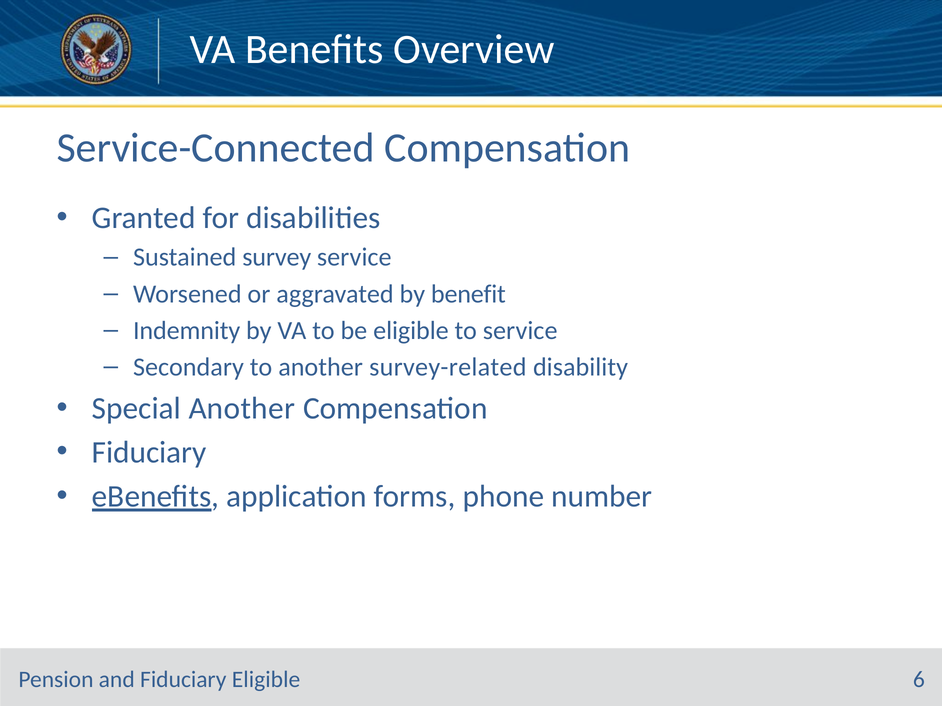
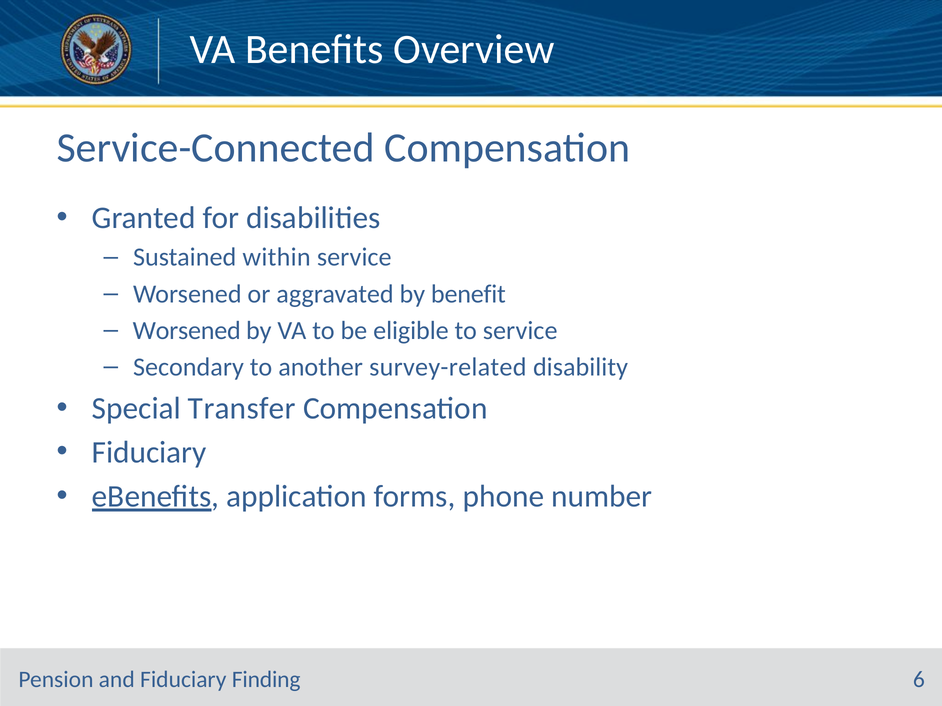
survey: survey -> within (277, 258)
Indemnity: Indemnity -> Worsened (187, 331)
Special Another: Another -> Transfer (242, 409)
Eligible: Eligible -> Finding (266, 680)
